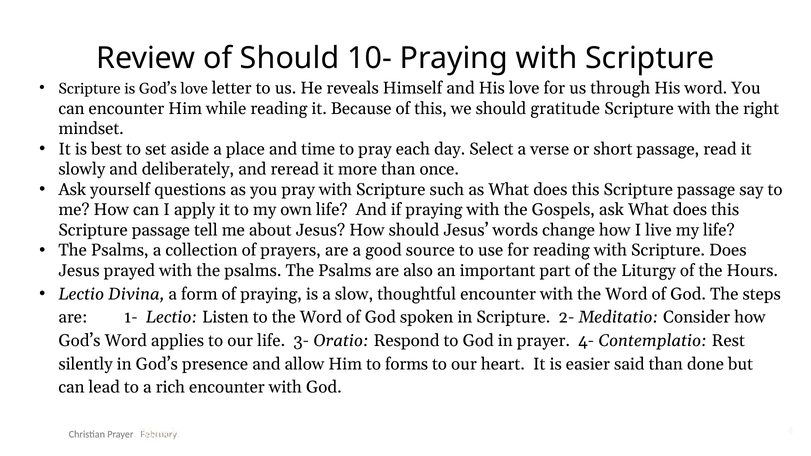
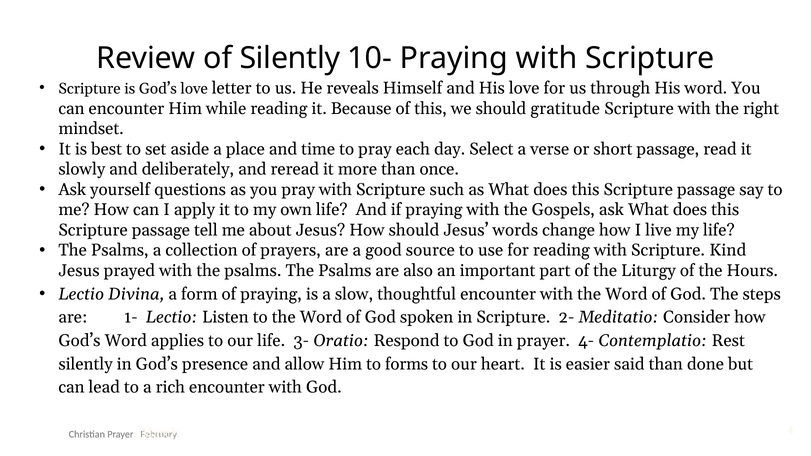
of Should: Should -> Silently (290, 58)
Scripture Does: Does -> Kind (728, 251)
